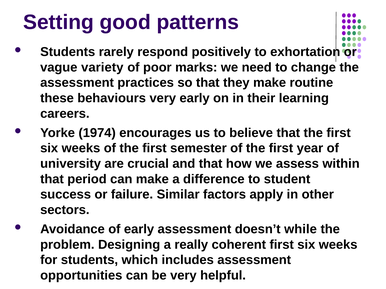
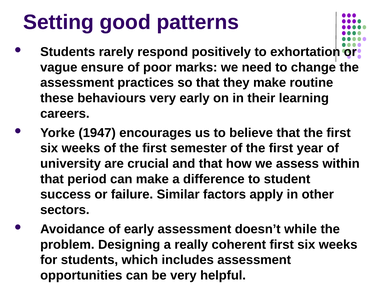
variety: variety -> ensure (102, 67)
1974: 1974 -> 1947 (97, 133)
